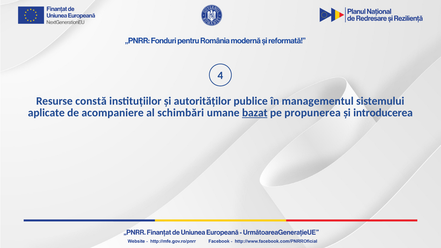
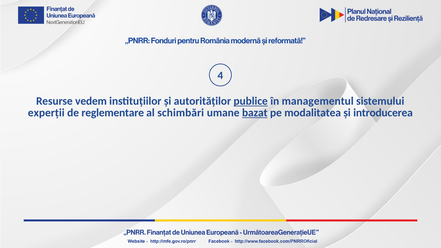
constă: constă -> vedem (91, 101)
publice underline: none -> present (251, 101)
aplicate: aplicate -> experții (46, 113)
acompaniere: acompaniere -> reglementare (113, 113)
propunerea: propunerea -> modalitatea (313, 113)
